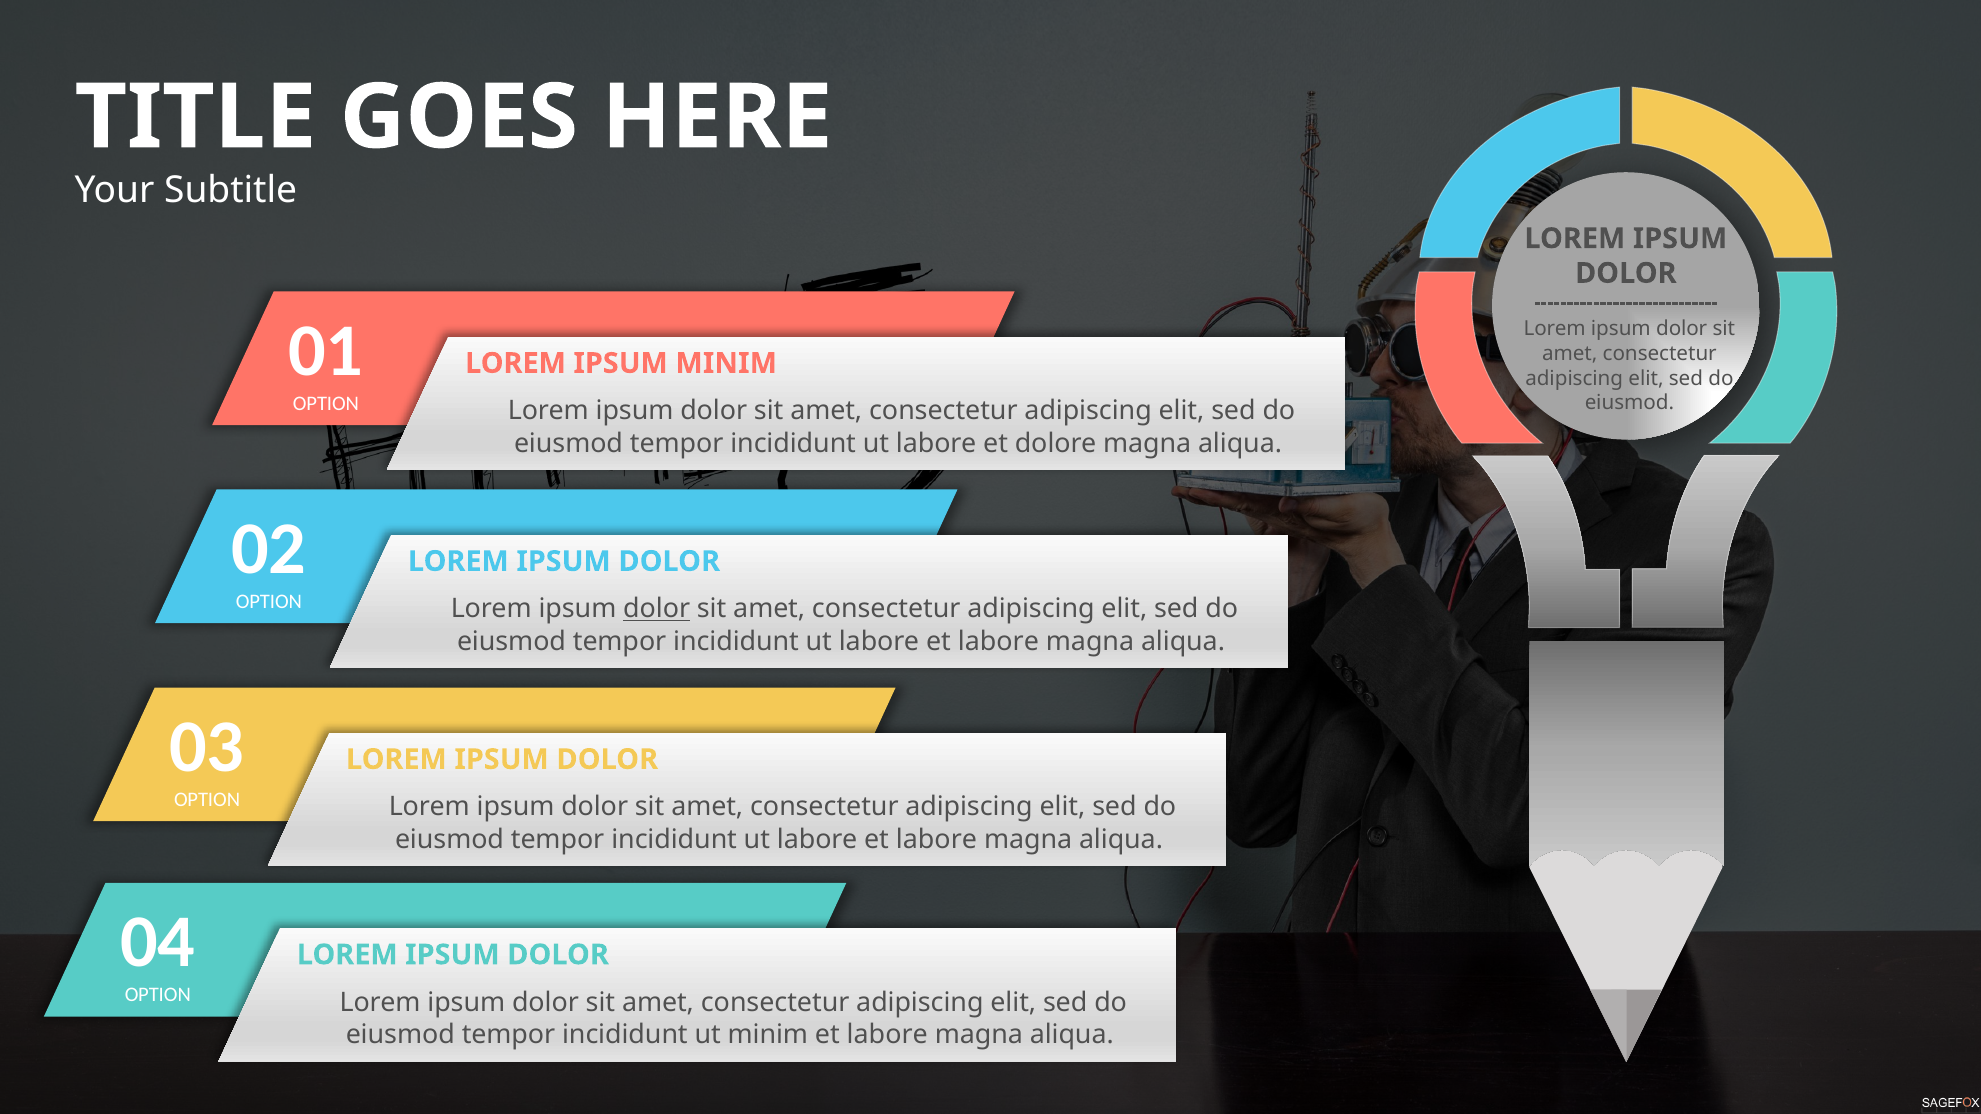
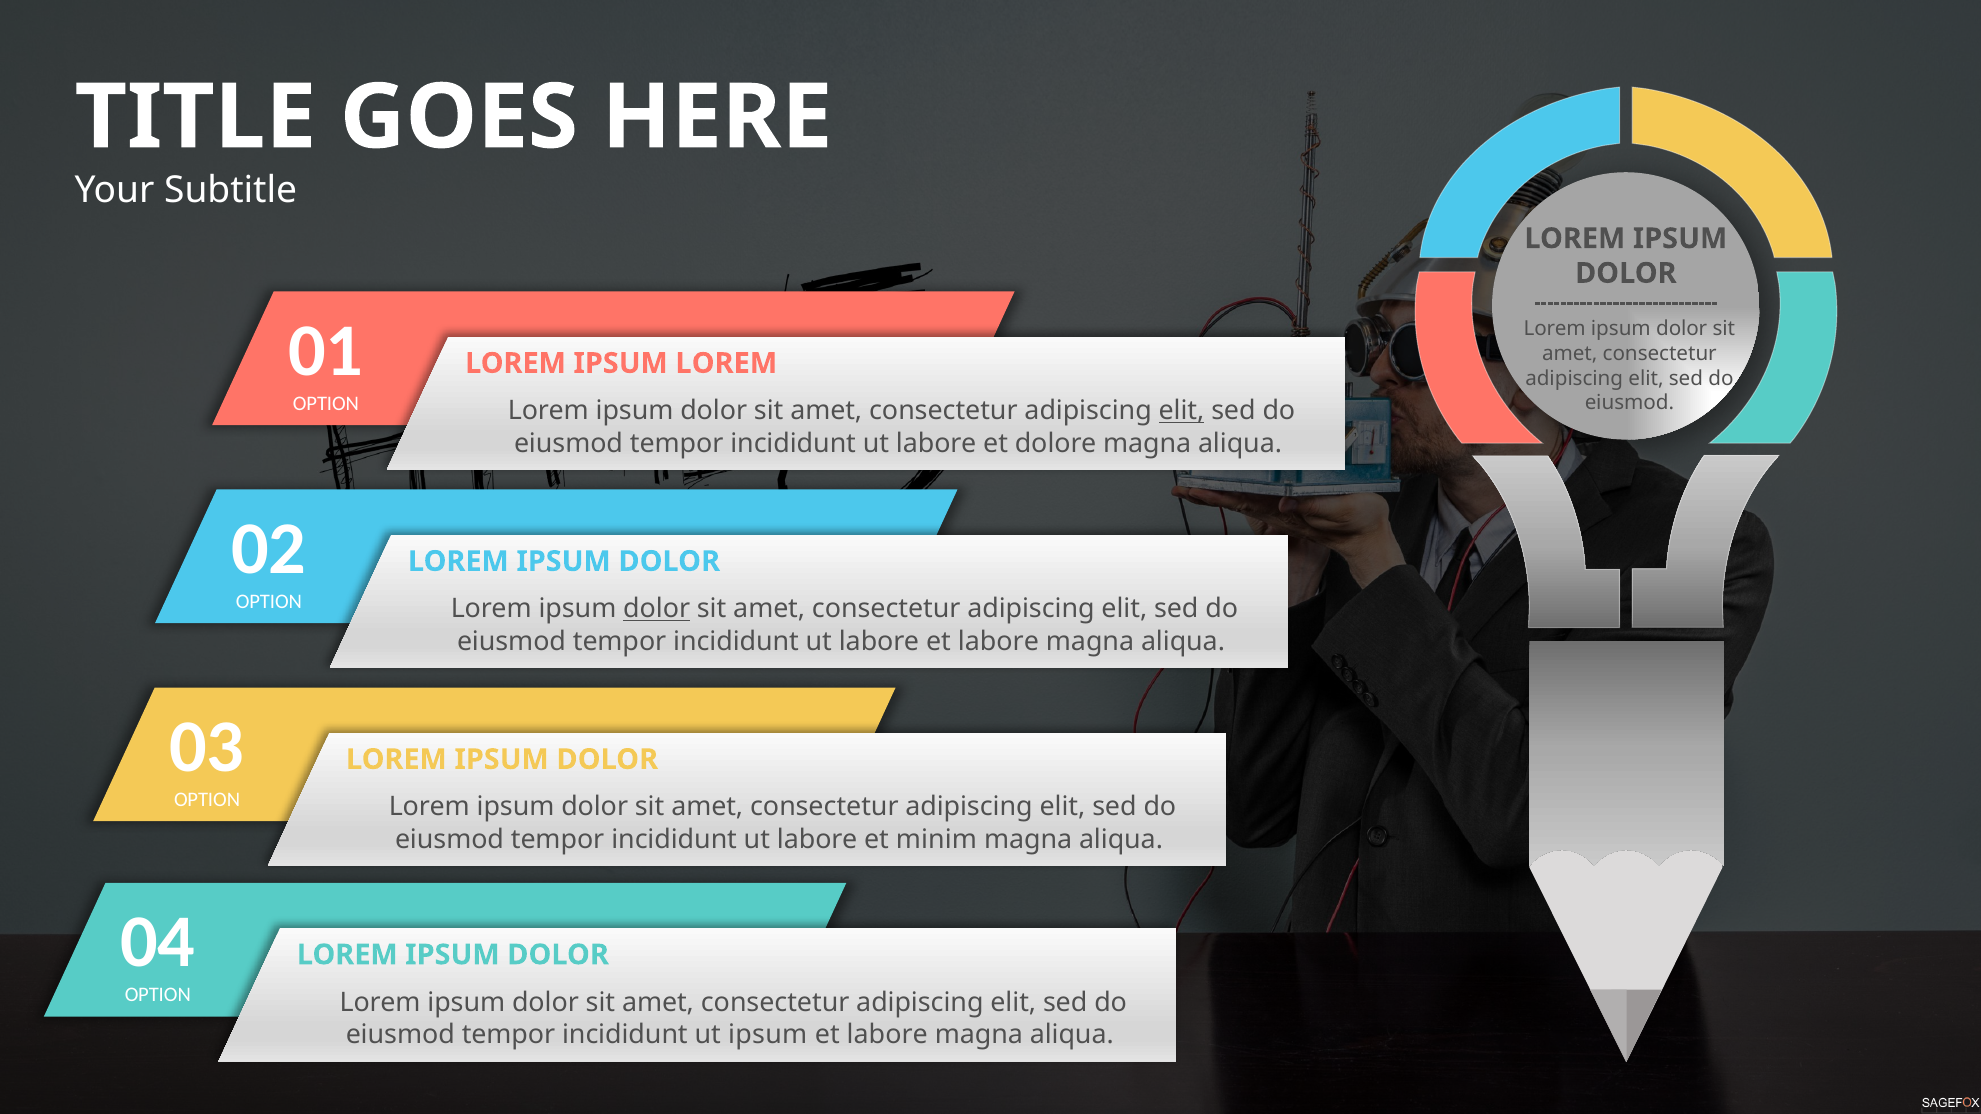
IPSUM MINIM: MINIM -> LOREM (726, 363)
elit underline: none -> present (1181, 411)
labore: labore -> minim (936, 840)
ut minim: minim -> ipsum (768, 1035)
